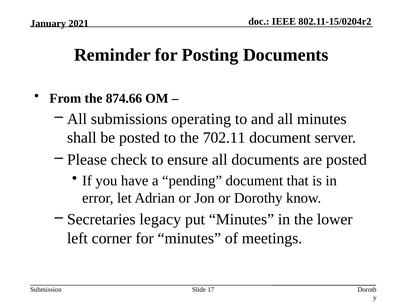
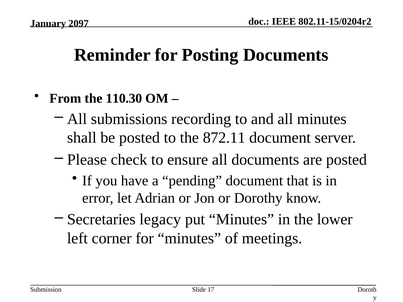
2021: 2021 -> 2097 (79, 24)
874.66: 874.66 -> 110.30 (124, 98)
operating: operating -> recording (201, 119)
702.11: 702.11 -> 872.11 (224, 138)
